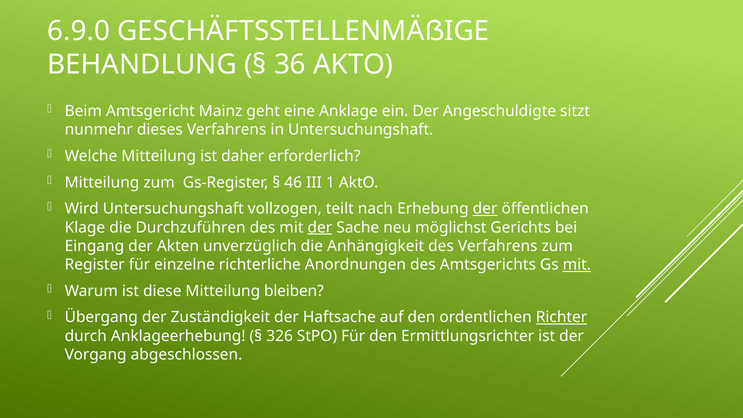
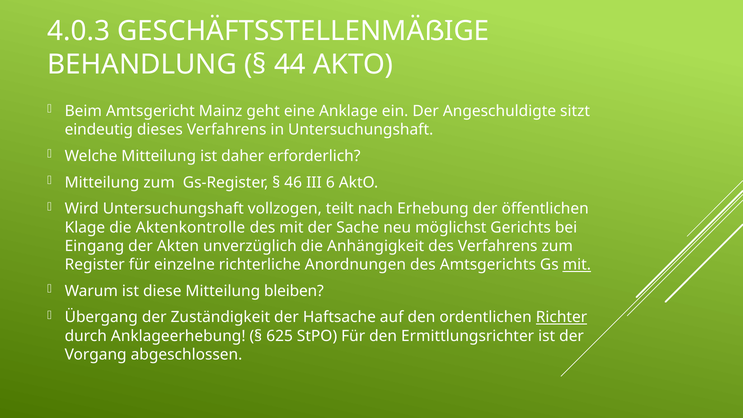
6.9.0: 6.9.0 -> 4.0.3 (79, 31)
36: 36 -> 44 (290, 65)
nunmehr: nunmehr -> eindeutig (99, 130)
1: 1 -> 6 (330, 182)
der underline: present -> none (485, 209)
Durchzuführen: Durchzuführen -> Aktenkontrolle (191, 227)
der underline: present -> none (320, 227)
326: 326 -> 625 (280, 336)
